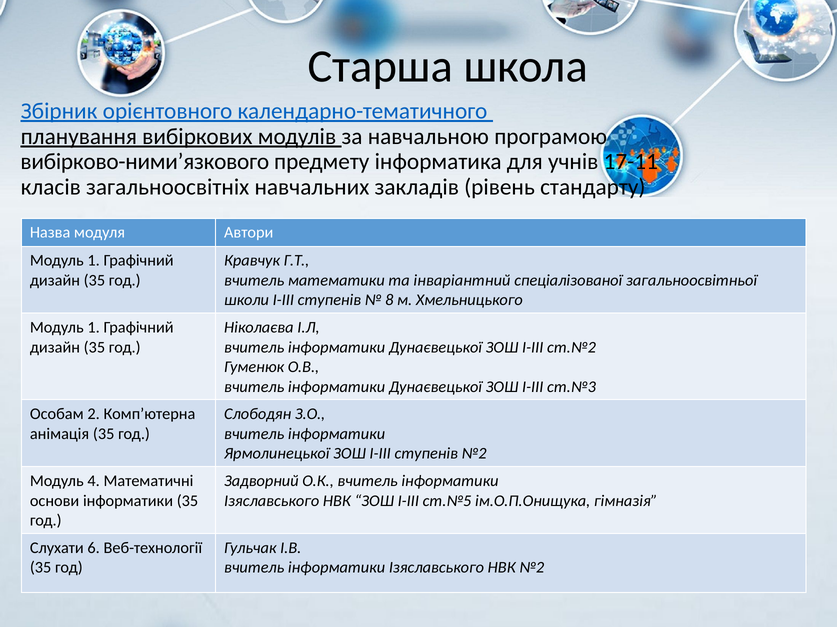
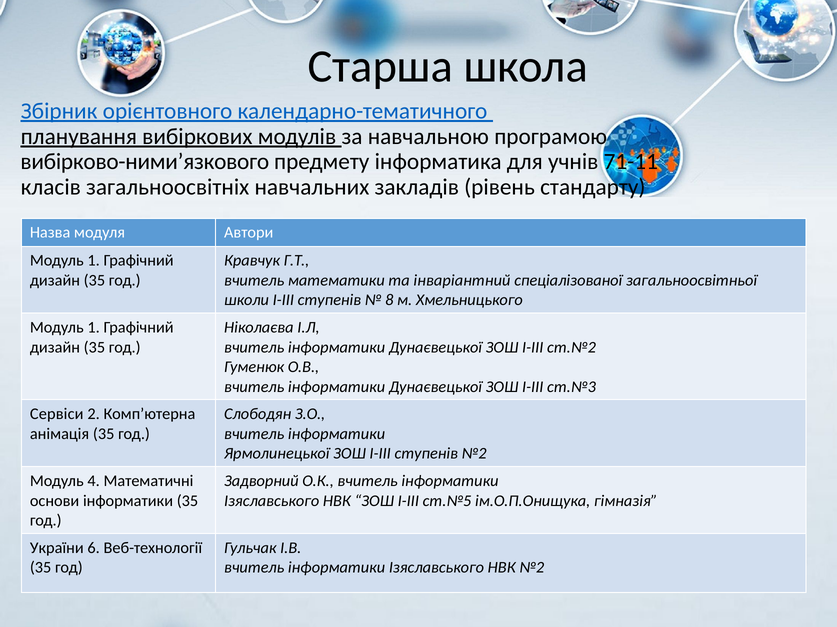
17-11: 17-11 -> 71-11 (631, 162)
Особам: Особам -> Сервіси (57, 414)
Слухати: Слухати -> України (57, 548)
